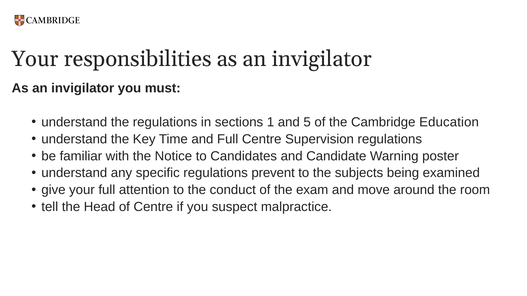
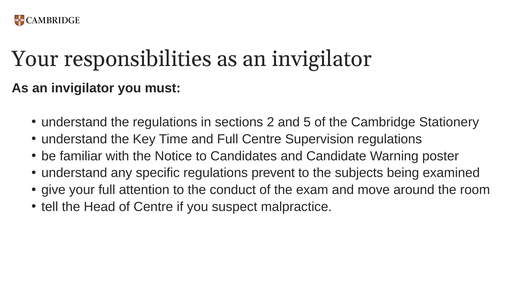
1: 1 -> 2 (271, 122)
Education: Education -> Stationery (449, 122)
